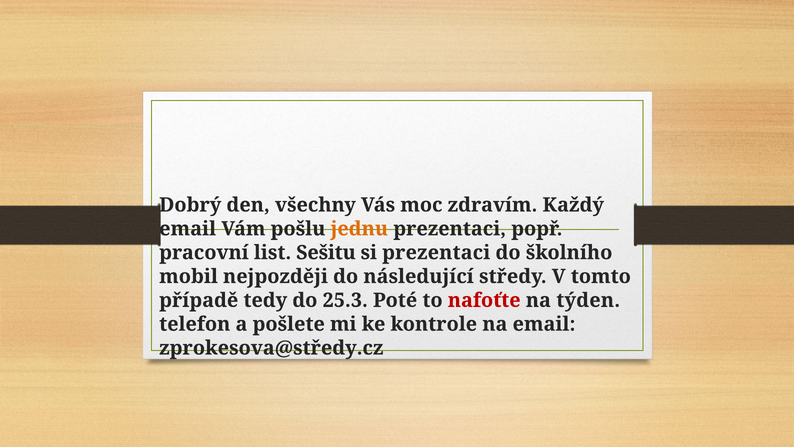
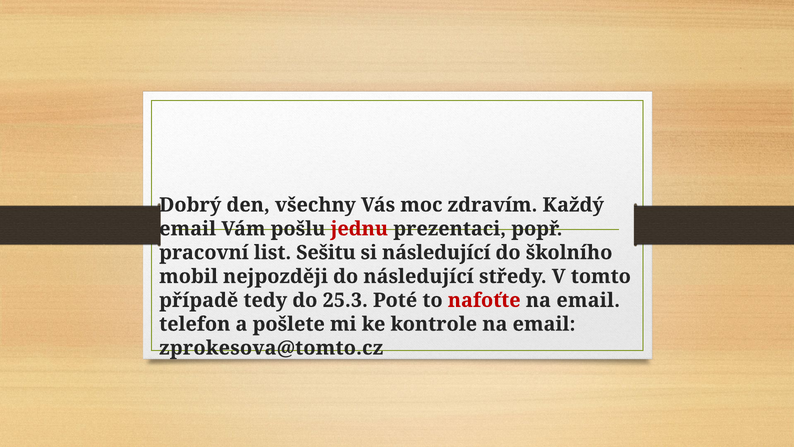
jednu colour: orange -> red (359, 229)
si prezentaci: prezentaci -> následující (436, 252)
týden: týden -> email (588, 300)
zprokesova@středy.cz: zprokesova@středy.cz -> zprokesova@tomto.cz (271, 348)
